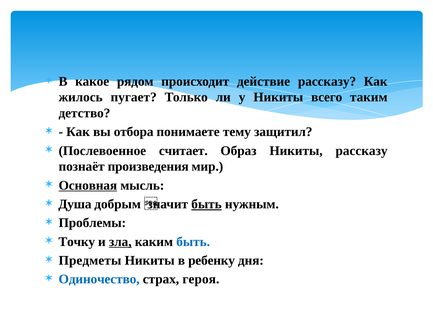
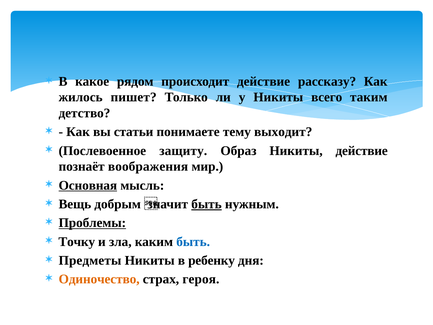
пугает: пугает -> пишет (134, 97)
отбора: отбора -> статьи (134, 132)
защитил: защитил -> выходит (283, 132)
считает: считает -> защиту (183, 151)
Никиты рассказу: рассказу -> действие (362, 151)
произведения: произведения -> воображения (148, 166)
Душа: Душа -> Вещь (75, 204)
Проблемы underline: none -> present (92, 223)
зла underline: present -> none (120, 241)
Одиночество colour: blue -> orange (99, 279)
